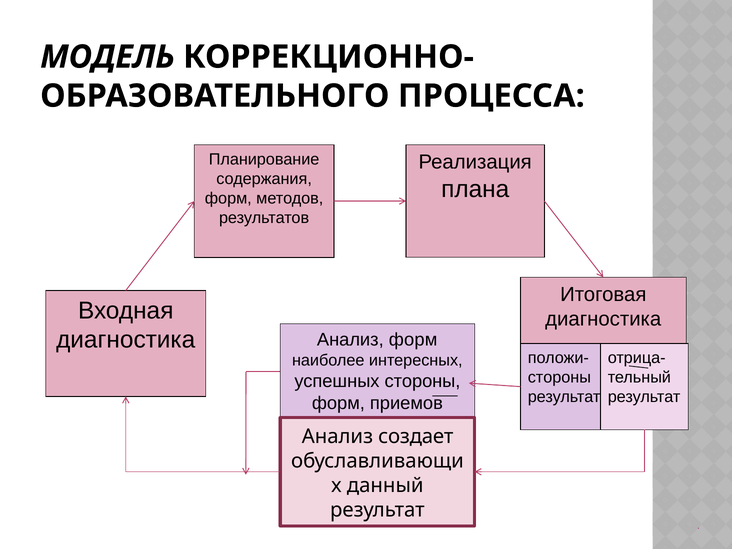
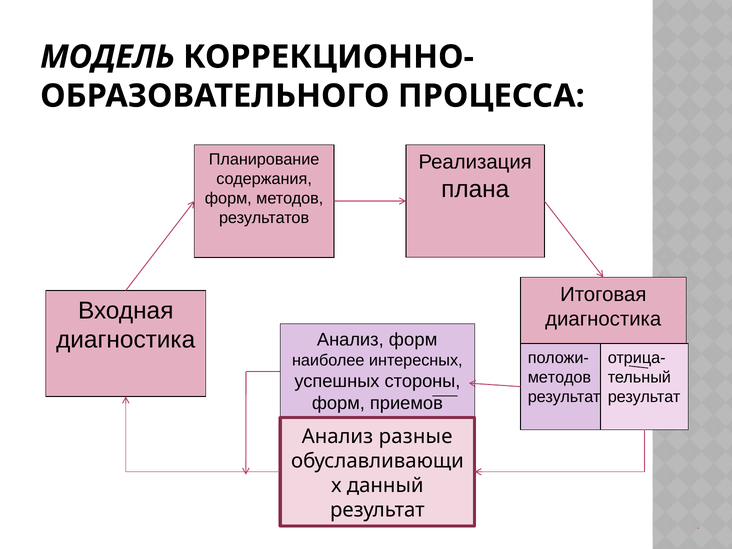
стороны: стороны -> методов (559, 378)
создает: создает -> разные (416, 437)
